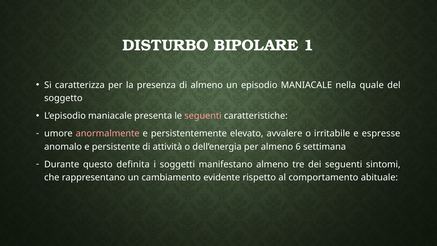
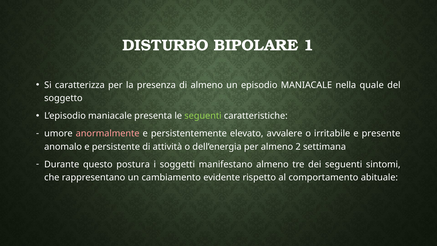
seguenti colour: pink -> light green (203, 116)
espresse: espresse -> presente (381, 134)
6: 6 -> 2 (298, 147)
definita: definita -> postura (133, 164)
